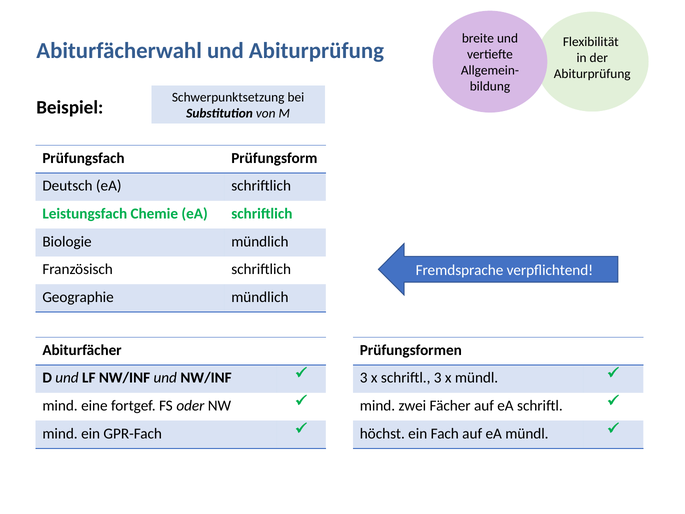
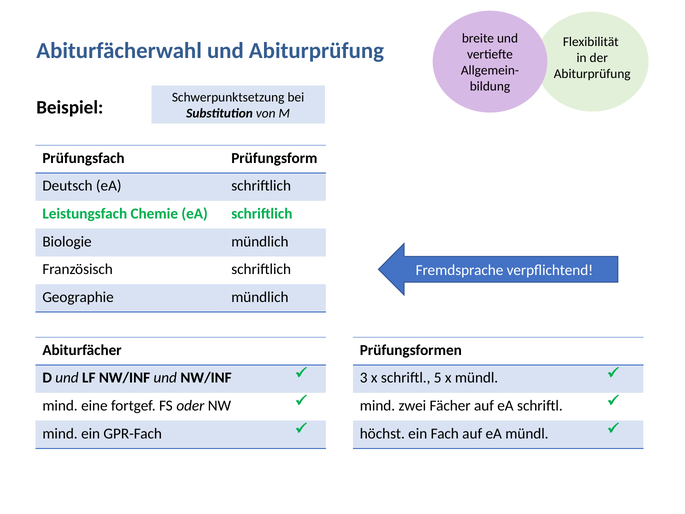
schriftl 3: 3 -> 5 (438, 378)
